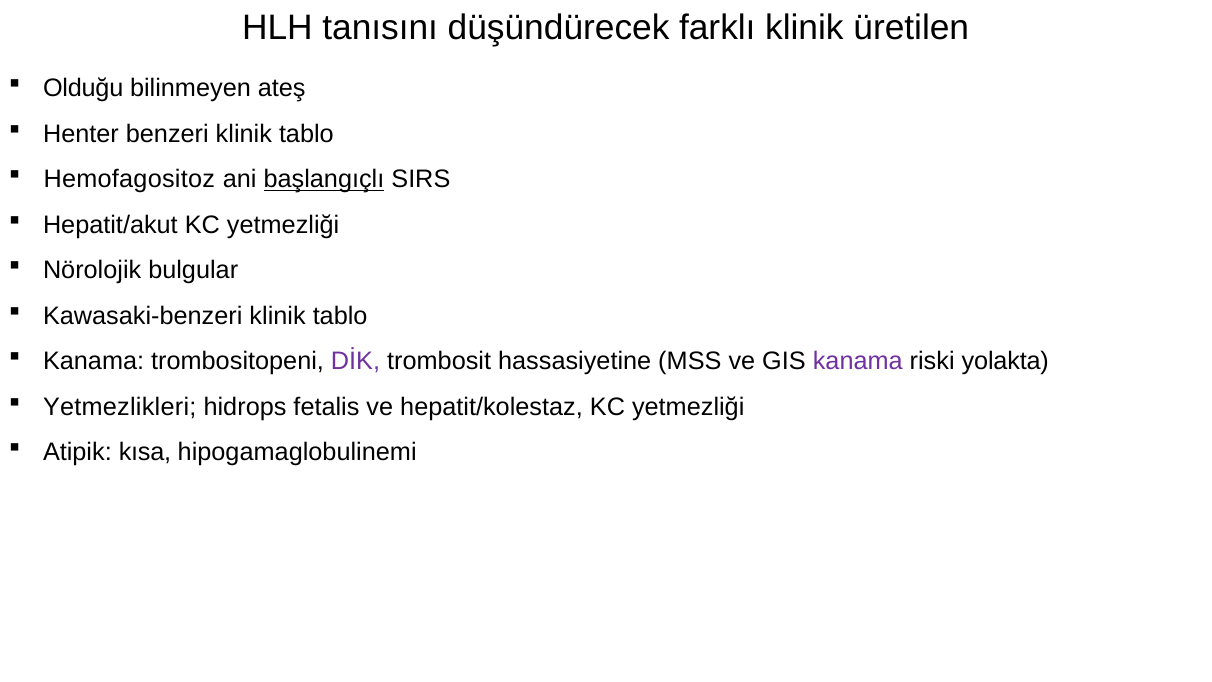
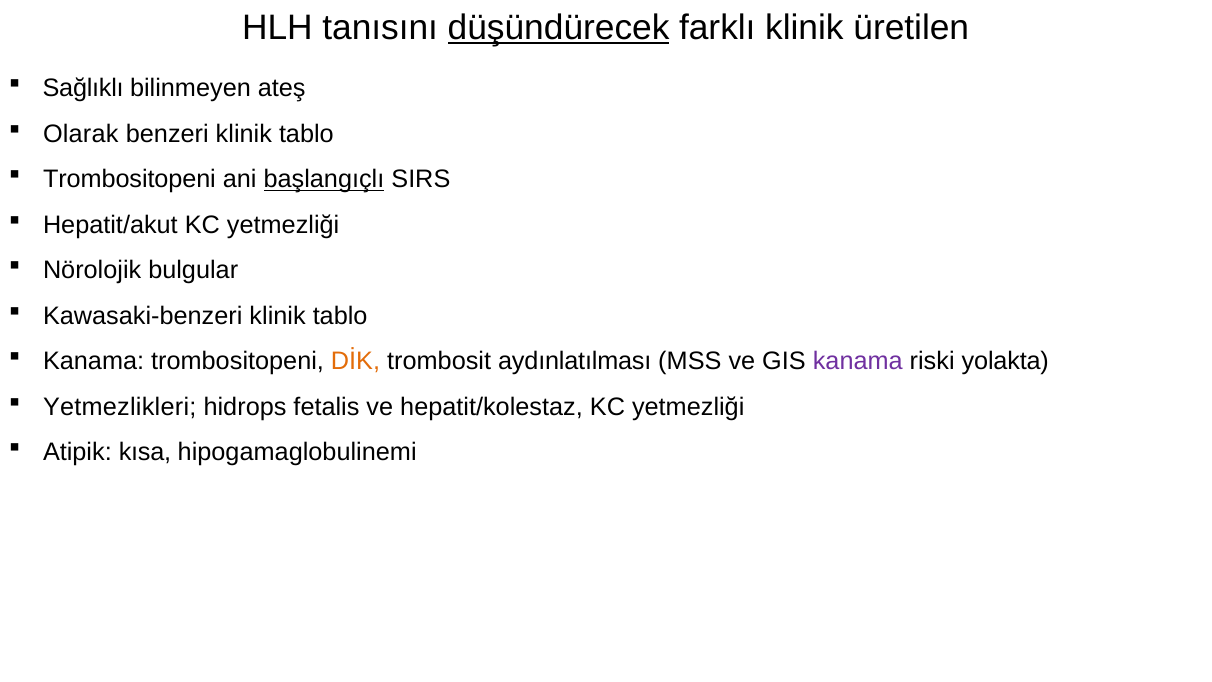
düşündürecek underline: none -> present (559, 28)
Olduğu: Olduğu -> Sağlıklı (83, 89)
Henter: Henter -> Olarak (81, 134)
Hemofagositoz: Hemofagositoz -> Trombositopeni (129, 179)
DİK colour: purple -> orange (355, 361)
hassasiyetine: hassasiyetine -> aydınlatılması (575, 361)
